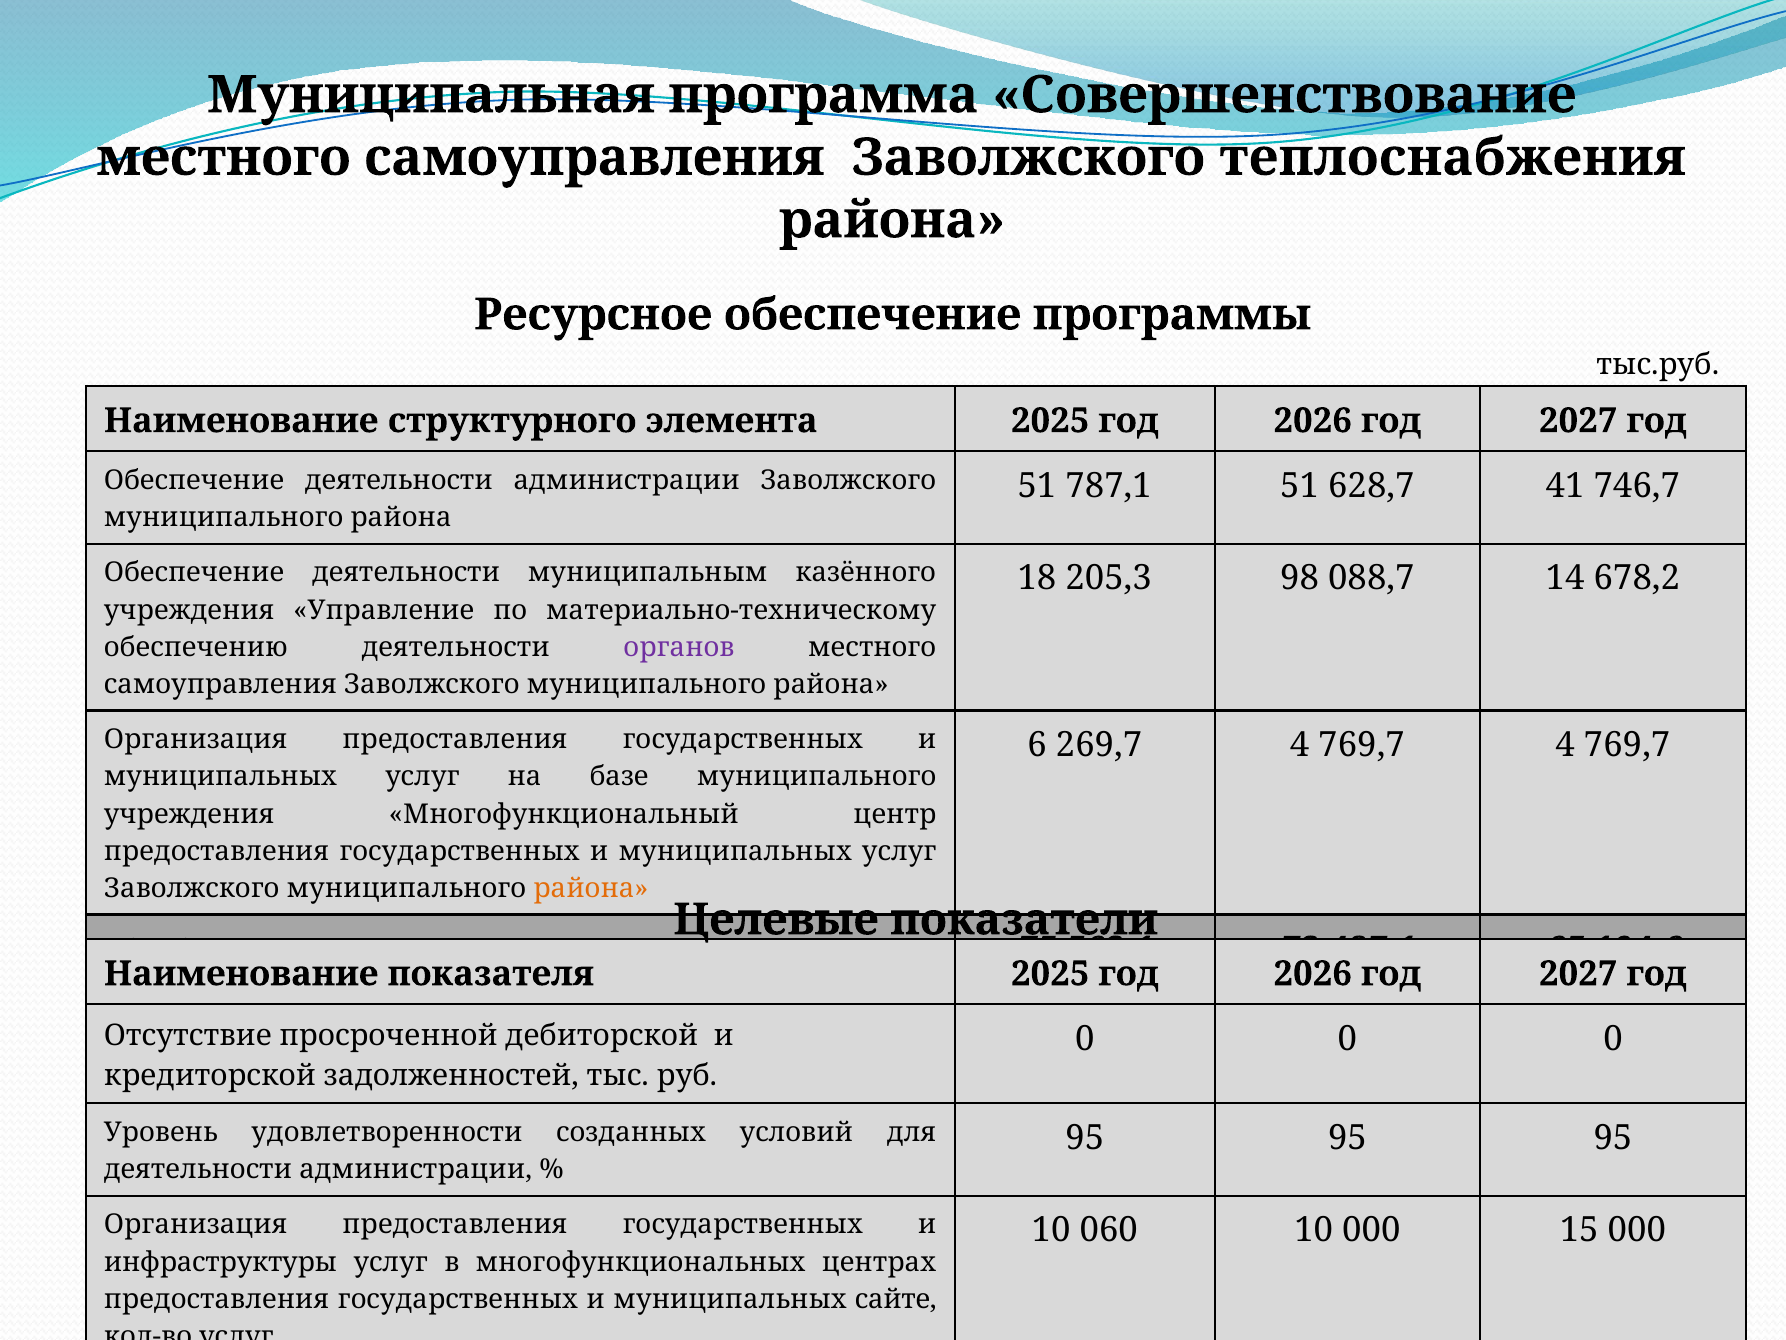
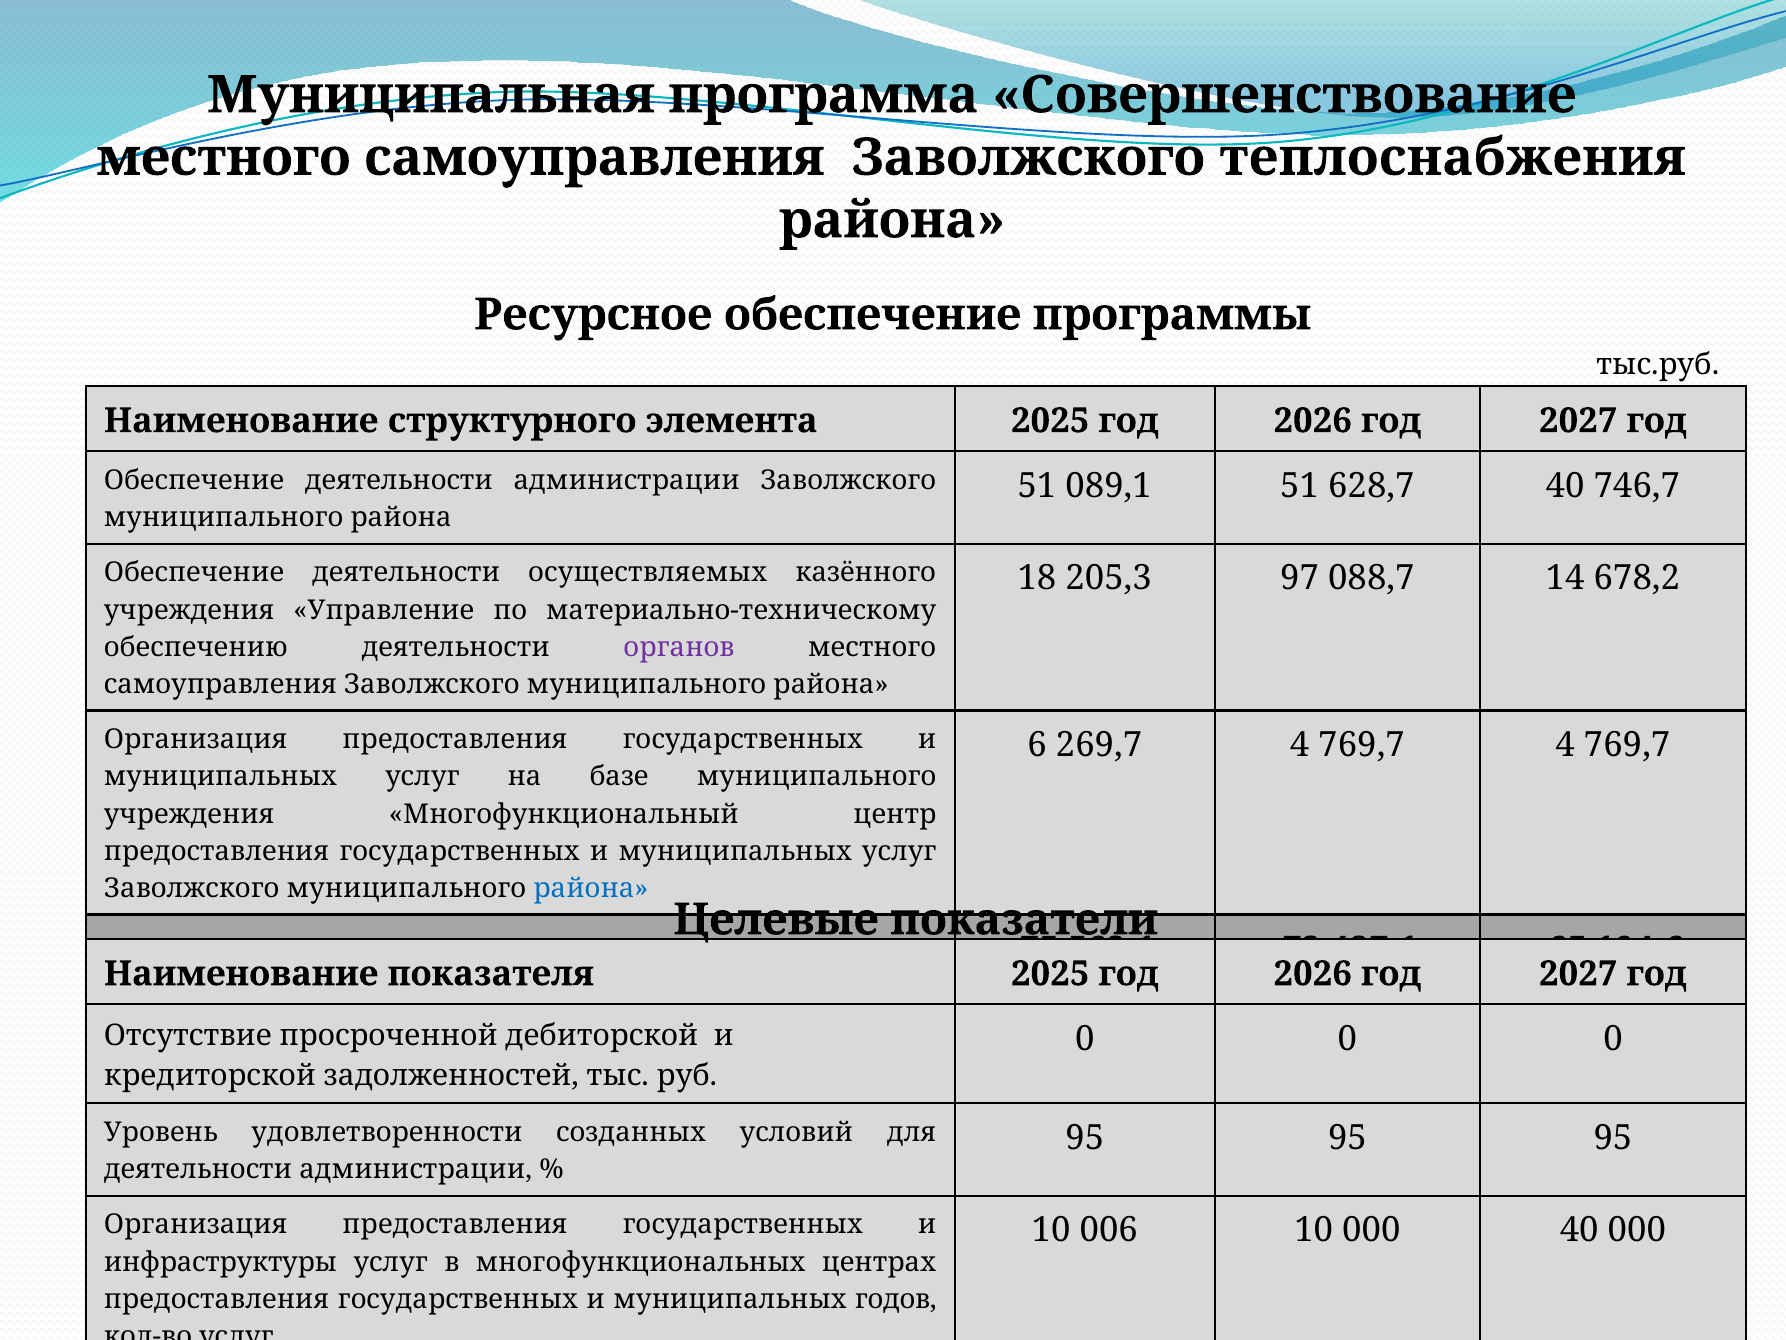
787,1: 787,1 -> 089,1 (1109, 486)
628,7 41: 41 -> 40 (1565, 486)
муниципальным: муниципальным -> осуществляемых (648, 573)
98: 98 -> 97 (1300, 578)
района colour: orange -> blue (591, 888)
060: 060 -> 006 (1109, 1230)
000 15: 15 -> 40 (1579, 1230)
сайте: сайте -> годов (896, 1299)
